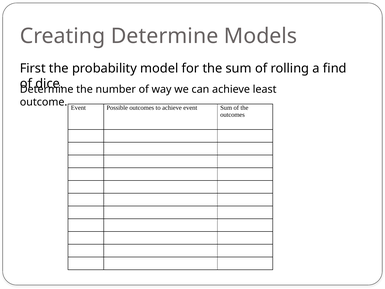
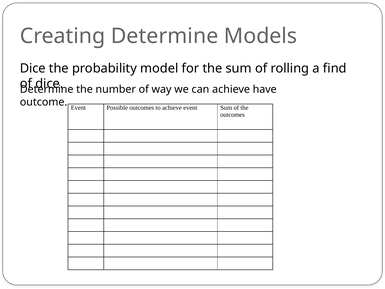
First: First -> Dice (33, 68)
least: least -> have (265, 89)
